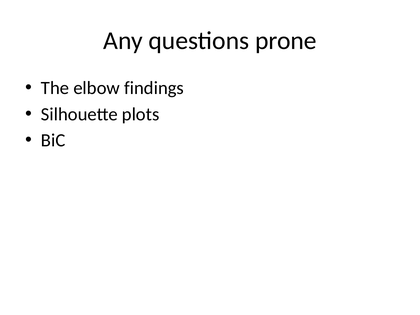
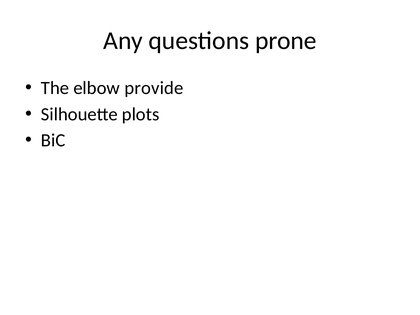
findings: findings -> provide (154, 88)
